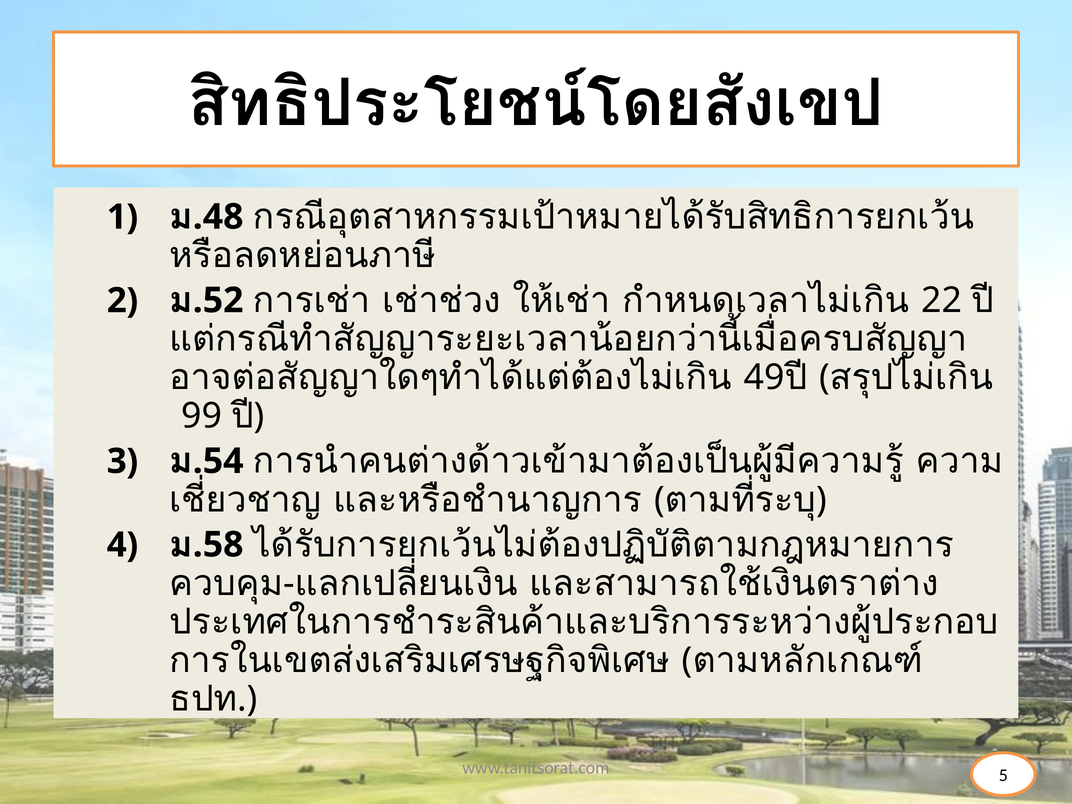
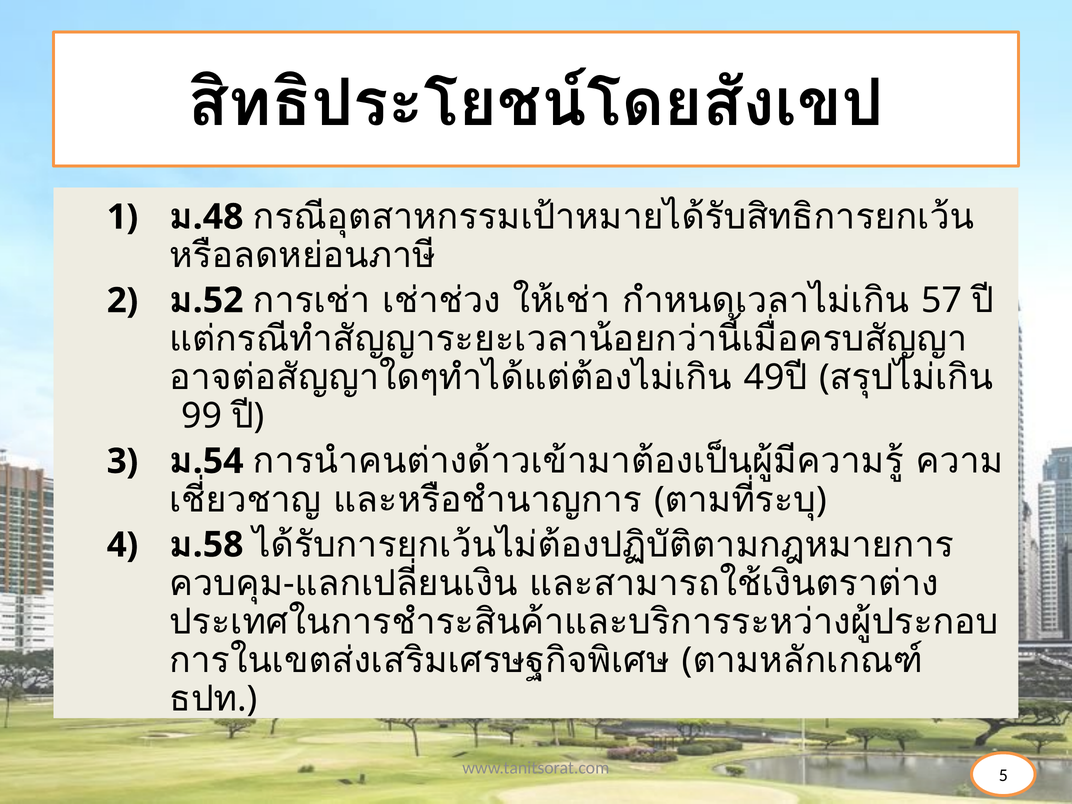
22: 22 -> 57 (942, 300)
